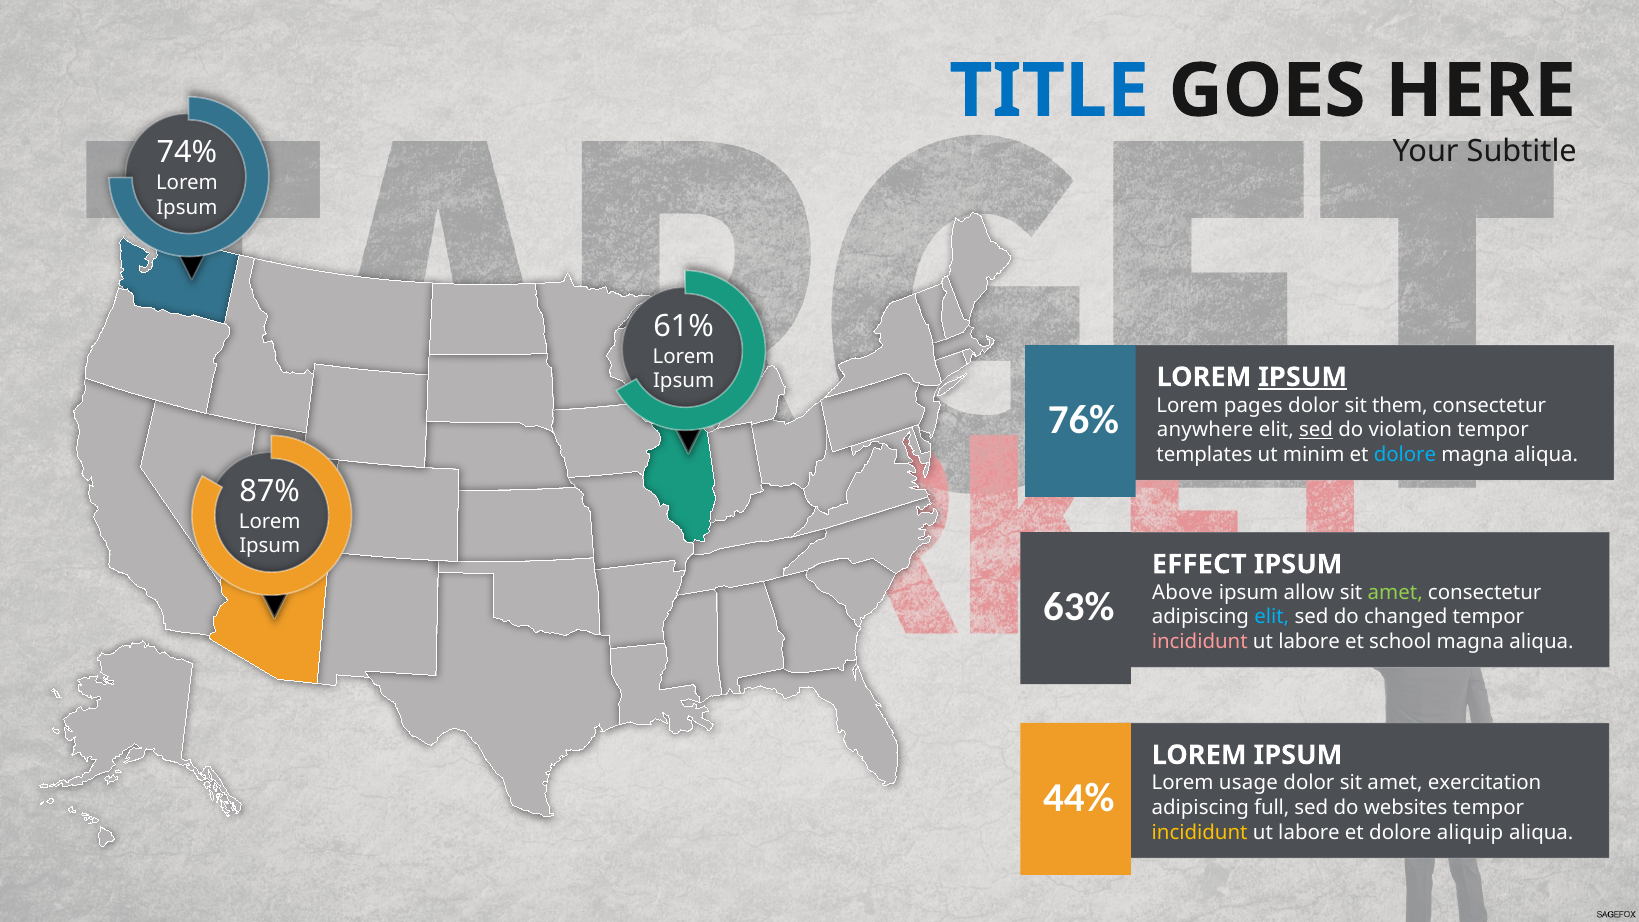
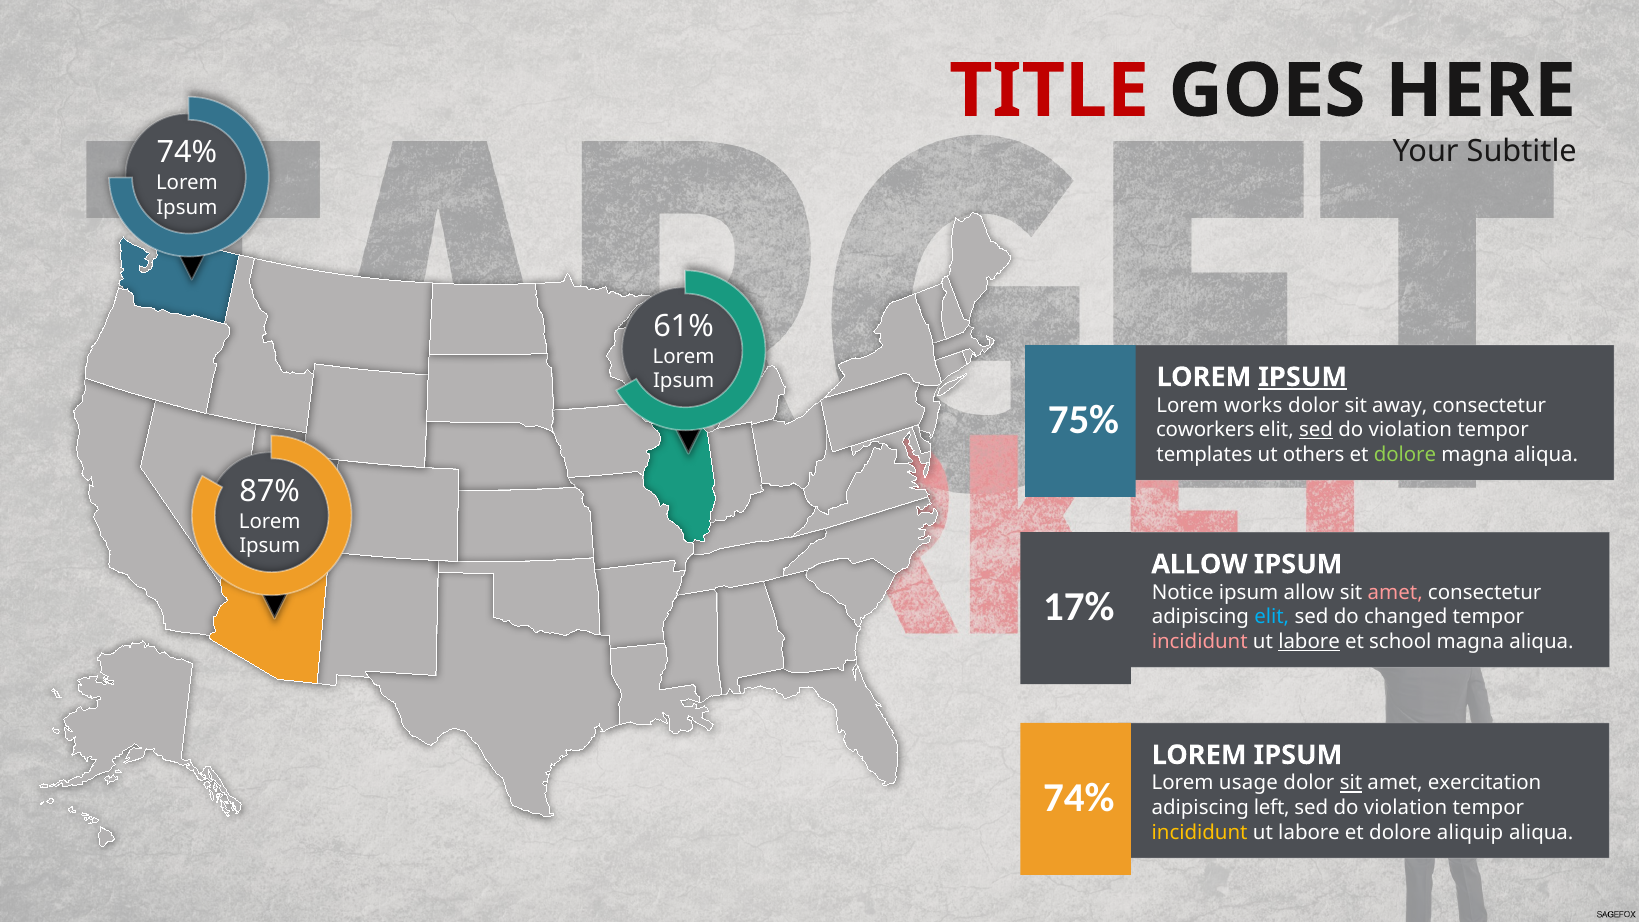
TITLE colour: blue -> red (1049, 91)
pages: pages -> works (1253, 405)
them: them -> away (1400, 405)
76%: 76% -> 75% (1083, 420)
anywhere: anywhere -> coworkers (1205, 430)
minim: minim -> others (1314, 454)
dolore colour: light blue -> light green (1405, 454)
EFFECT: EFFECT -> ALLOW (1199, 564)
Above: Above -> Notice (1183, 592)
amet colour: light green -> pink (1395, 592)
63%: 63% -> 17% (1079, 607)
labore underline: none -> present (1309, 642)
sit underline: none -> present (1351, 783)
44%: 44% -> 74% (1079, 798)
full: full -> left (1272, 808)
websites: websites -> violation (1406, 808)
